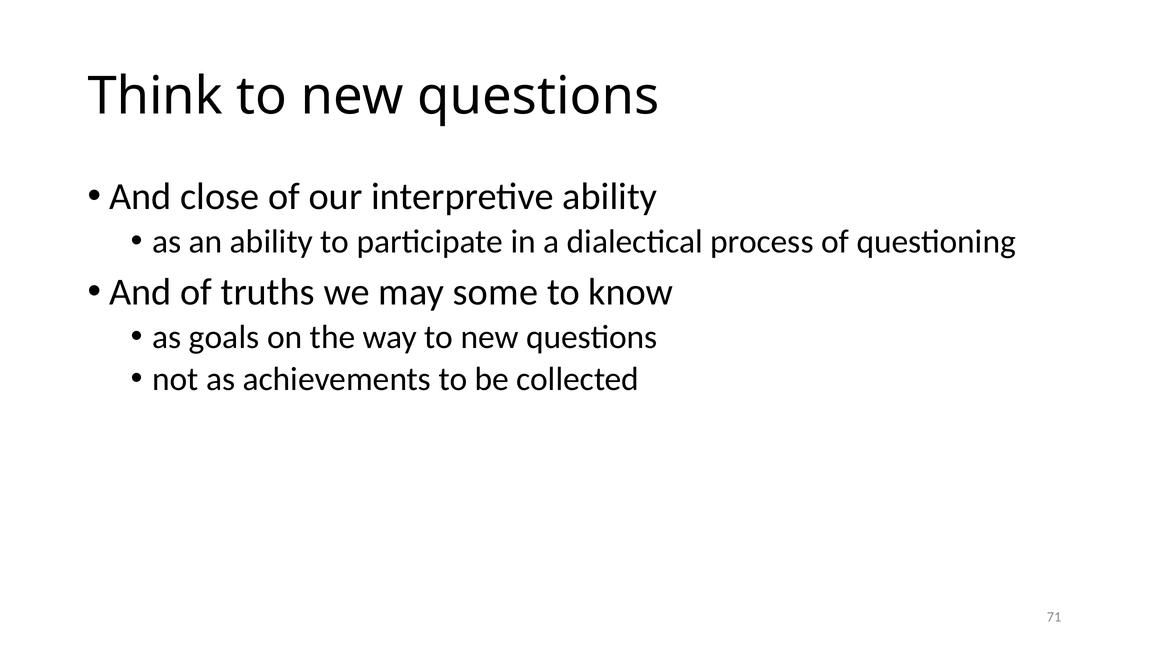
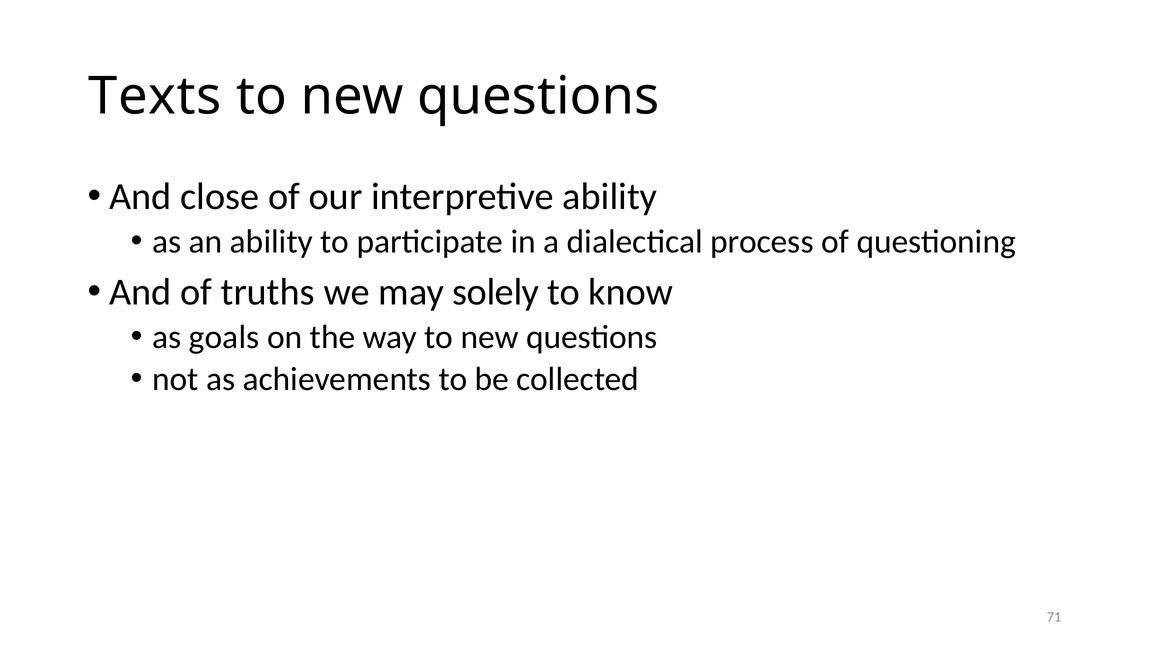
Think: Think -> Texts (155, 97)
some: some -> solely (496, 292)
